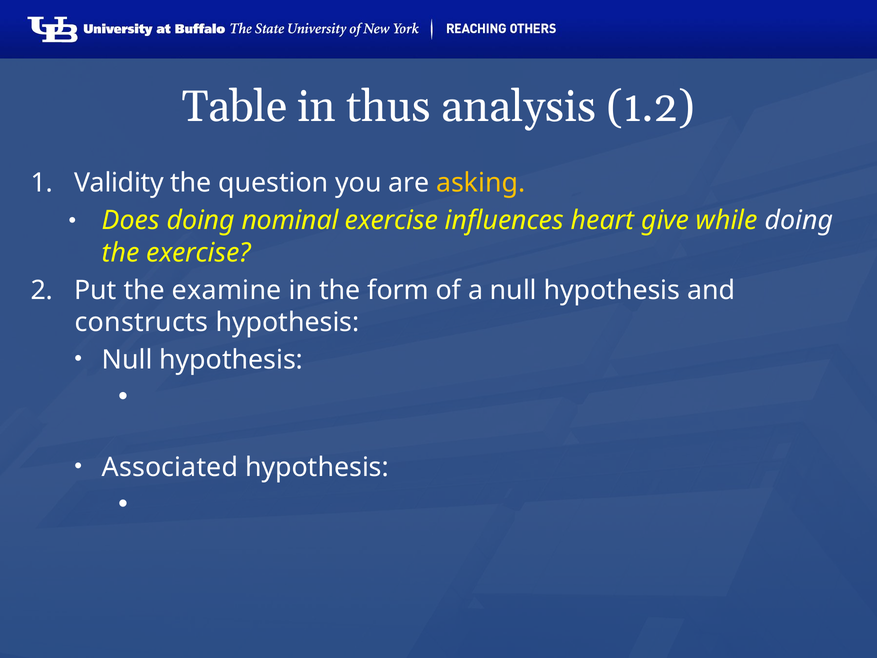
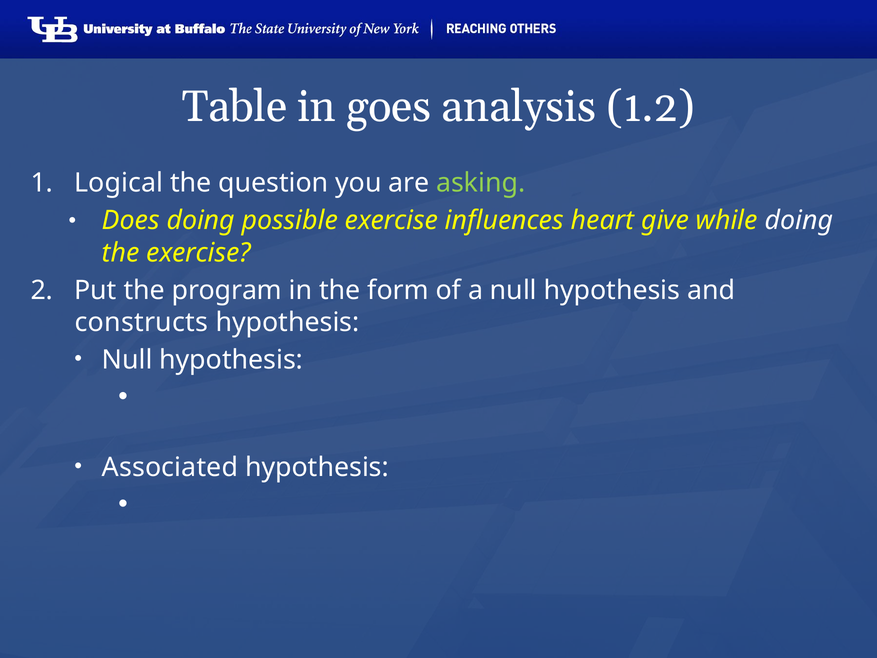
thus: thus -> goes (389, 107)
Validity: Validity -> Logical (119, 183)
asking colour: yellow -> light green (481, 183)
nominal: nominal -> possible (290, 221)
examine: examine -> program (227, 290)
